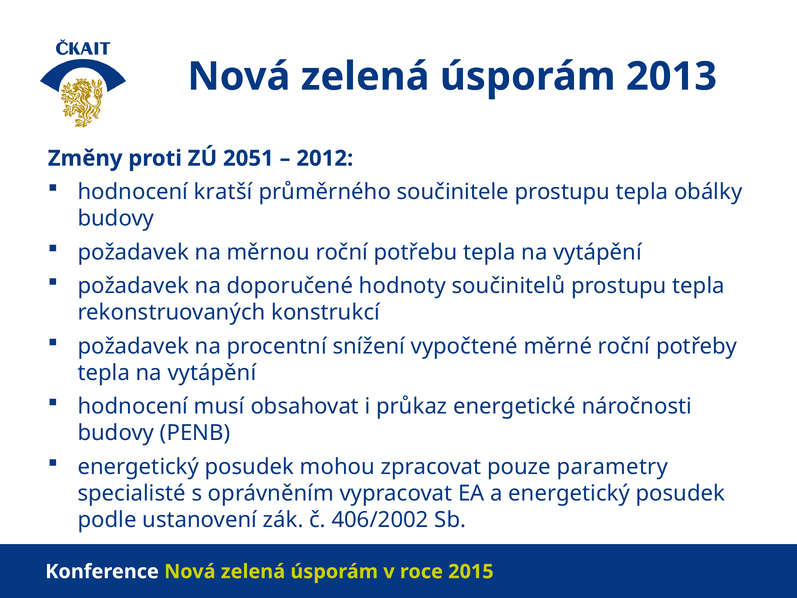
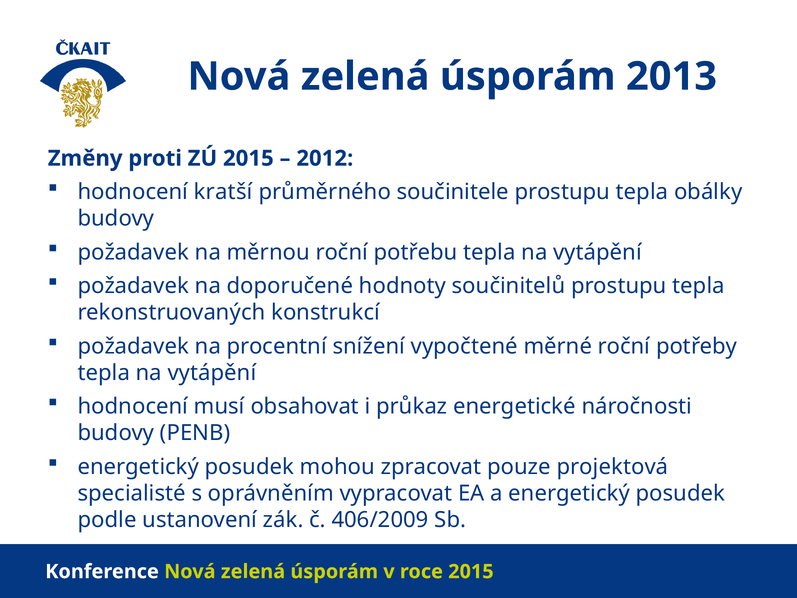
ZÚ 2051: 2051 -> 2015 (248, 158)
parametry: parametry -> projektová (613, 467)
406/2002: 406/2002 -> 406/2009 (380, 520)
